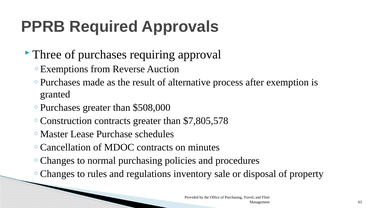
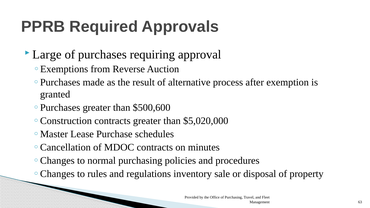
Three: Three -> Large (47, 55)
$508,000: $508,000 -> $500,600 (152, 108)
$7,805,578: $7,805,578 -> $5,020,000 (206, 121)
